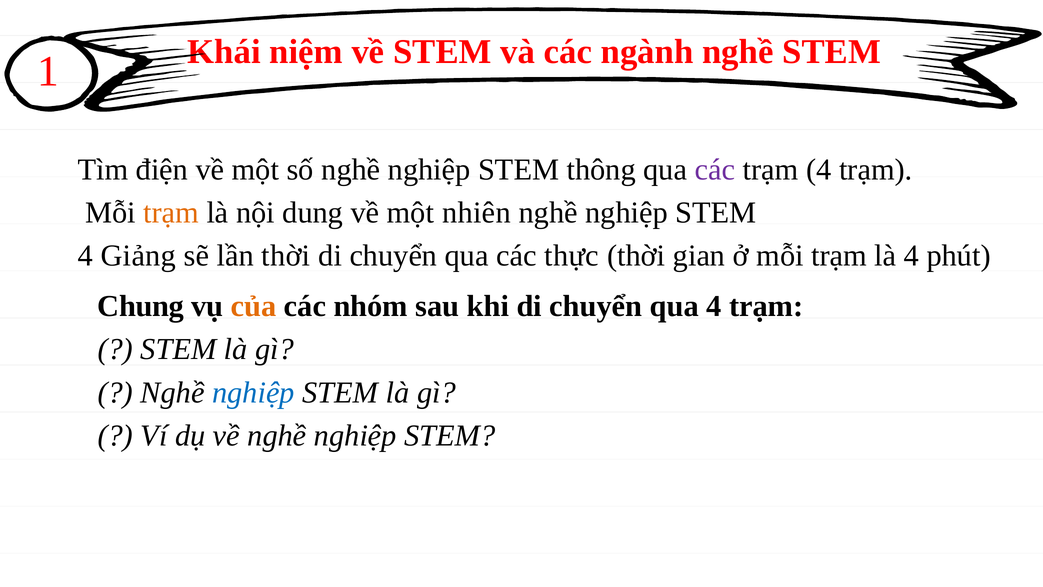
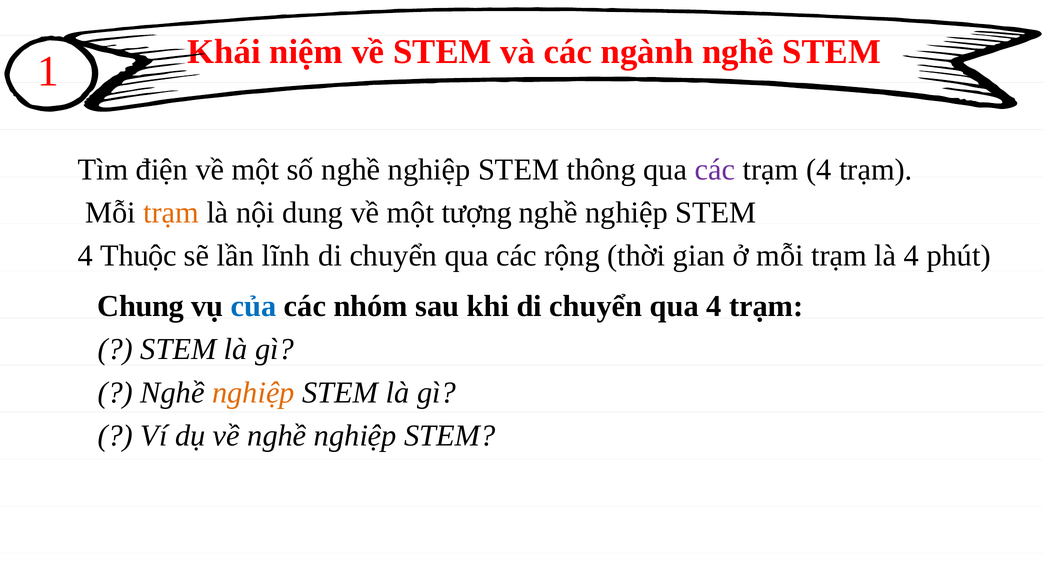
nhiên: nhiên -> tượng (477, 213)
Giảng: Giảng -> Thuộc (139, 256)
lần thời: thời -> lĩnh (286, 256)
thực: thực -> rộng (572, 256)
của colour: orange -> blue (254, 306)
nghiệp colour: blue -> orange (253, 392)
